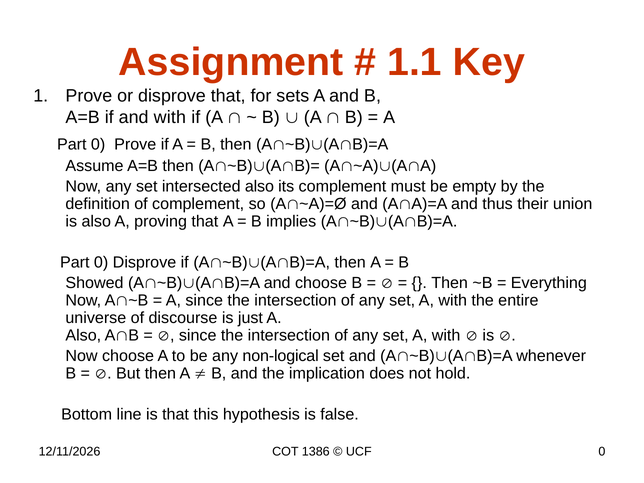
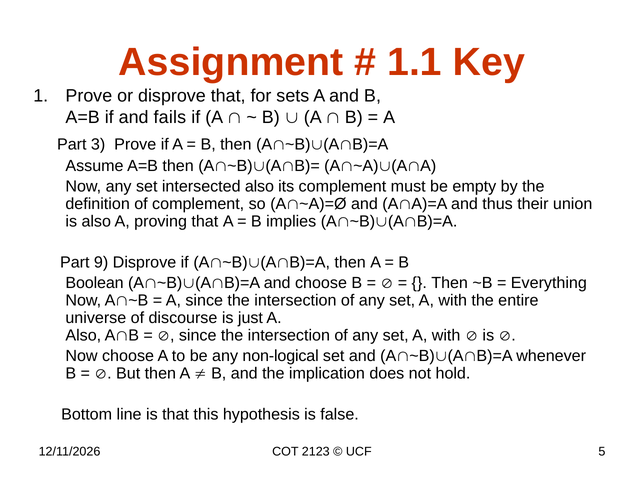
and with: with -> fails (170, 117)
0: 0 -> 3 (98, 144)
0: 0 -> 9 (101, 263)
Showed: Showed -> Boolean (95, 283)
1386: 1386 -> 2123 (316, 451)
UCF 0: 0 -> 5 (602, 451)
